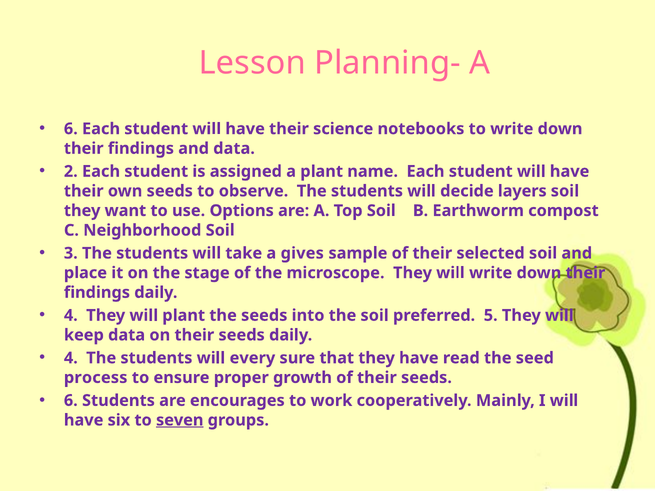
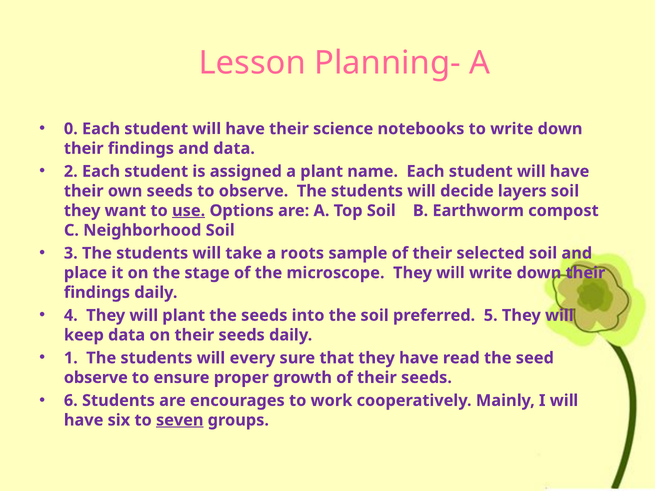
6: 6 -> 0 (71, 129)
use underline: none -> present (189, 211)
gives: gives -> roots (302, 253)
4: 4 -> 1 (71, 358)
process: process -> observe (96, 378)
